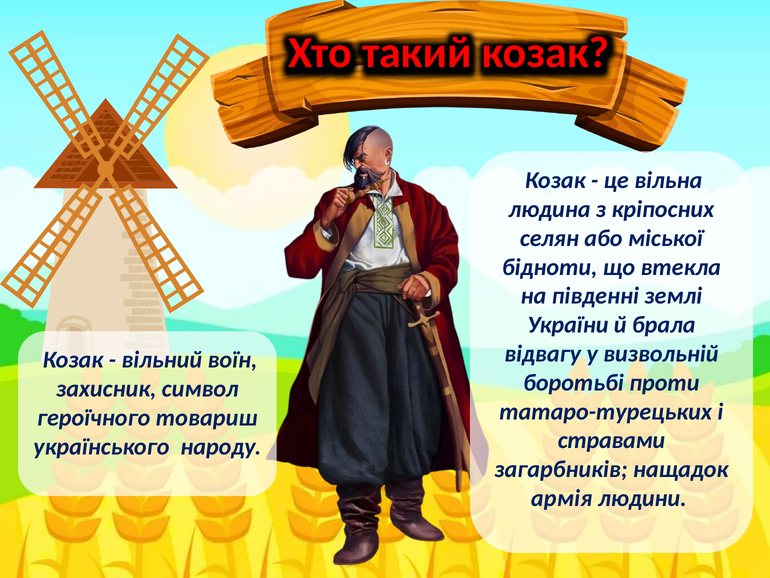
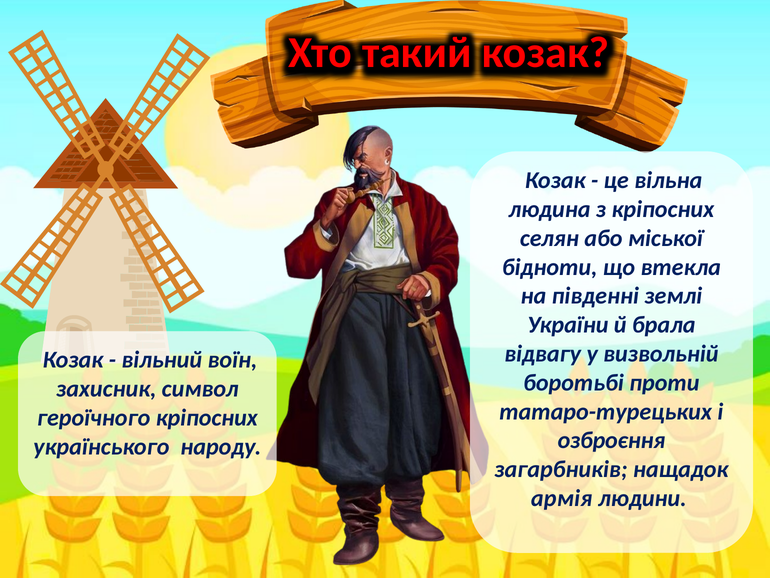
героїчного товариш: товариш -> кріпосних (207, 417)
стравами: стравами -> озброєння (611, 440)
